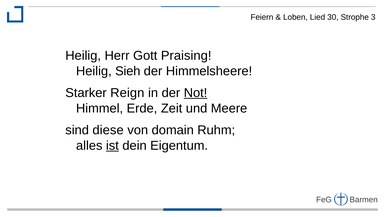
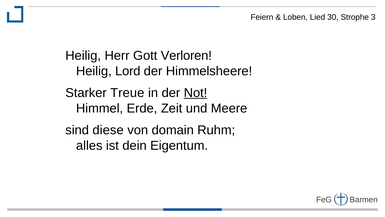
Praising: Praising -> Verloren (186, 55)
Sieh: Sieh -> Lord (128, 71)
Reign: Reign -> Treue (127, 93)
ist underline: present -> none (112, 145)
